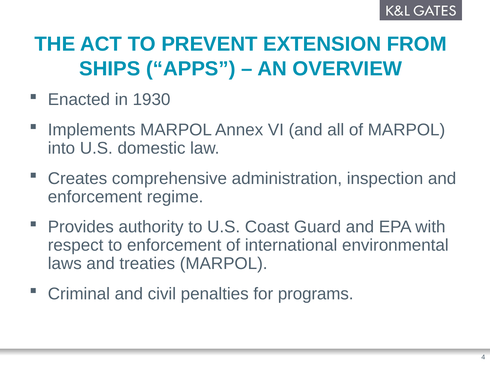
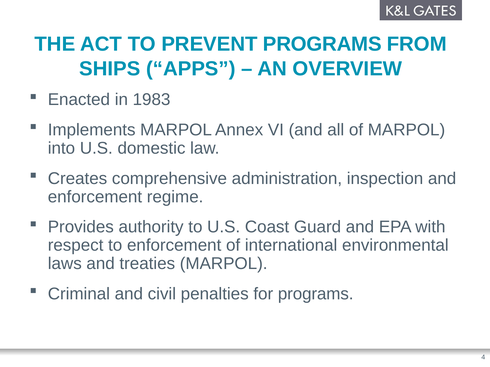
PREVENT EXTENSION: EXTENSION -> PROGRAMS (322, 44)
1930: 1930 -> 1983 (152, 100)
